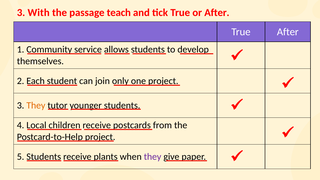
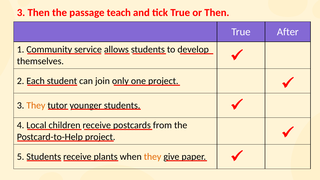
3 With: With -> Then (39, 13)
or After: After -> Then (217, 13)
they colour: purple -> orange (153, 157)
